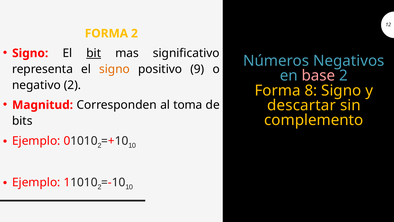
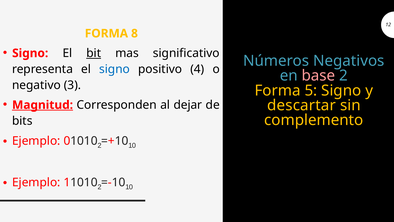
FORMA 2: 2 -> 8 (134, 33)
signo colour: orange -> blue (115, 69)
9: 9 -> 4 (197, 69)
negativo 2: 2 -> 3 (72, 85)
8: 8 -> 5 (311, 90)
Magnitud underline: none -> present (43, 105)
toma: toma -> dejar (188, 105)
